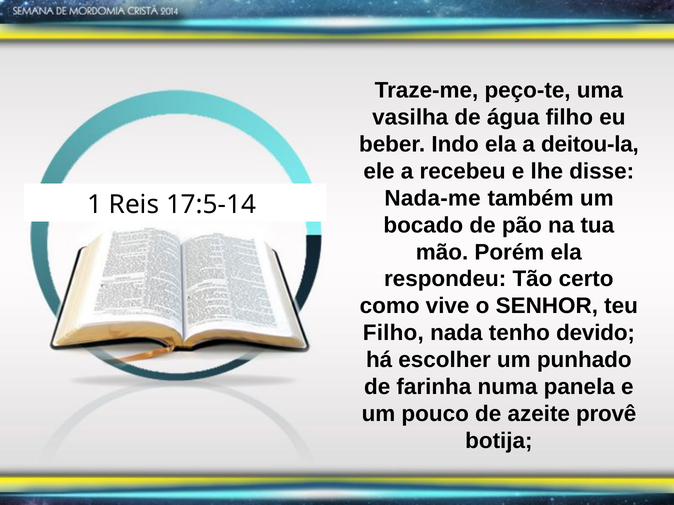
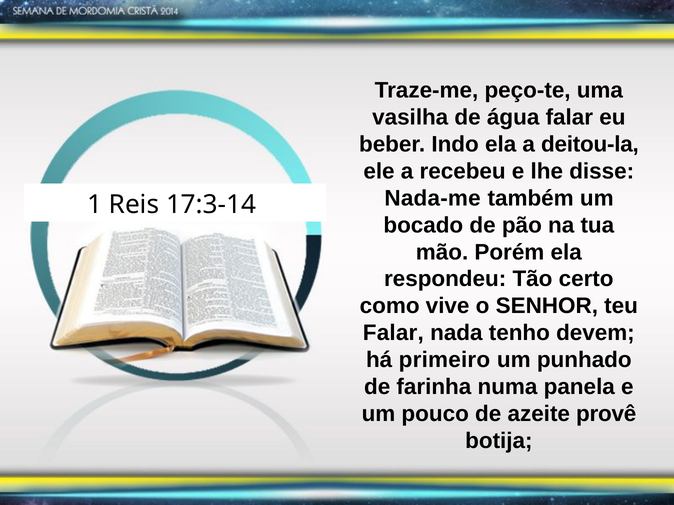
água filho: filho -> falar (569, 118)
17:5-14: 17:5-14 -> 17:3-14 (211, 205)
Filho: Filho -> Falar (393, 333)
devido: devido -> devem (595, 333)
escolher: escolher -> primeiro (444, 360)
